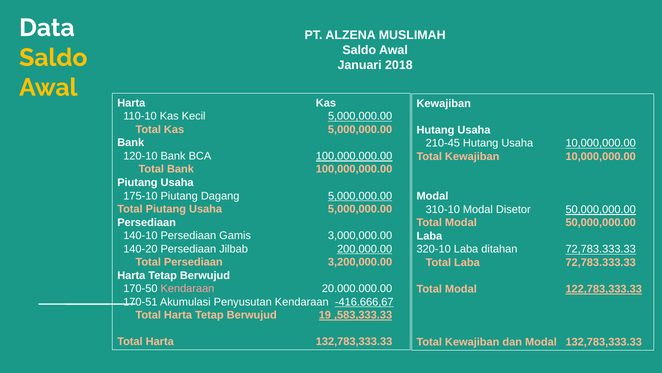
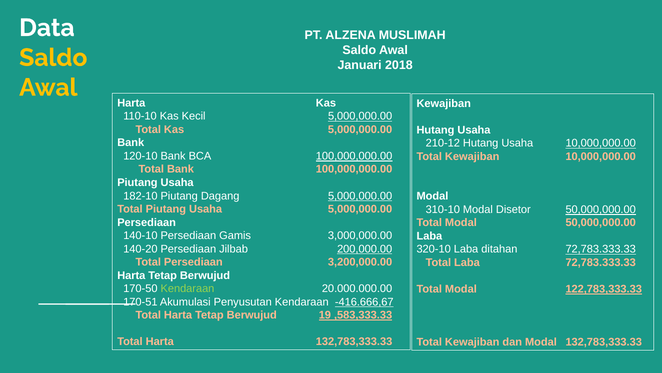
210-45: 210-45 -> 210-12 (443, 143)
175-10: 175-10 -> 182-10 (140, 196)
Kendaraan colour: pink -> light green (187, 288)
